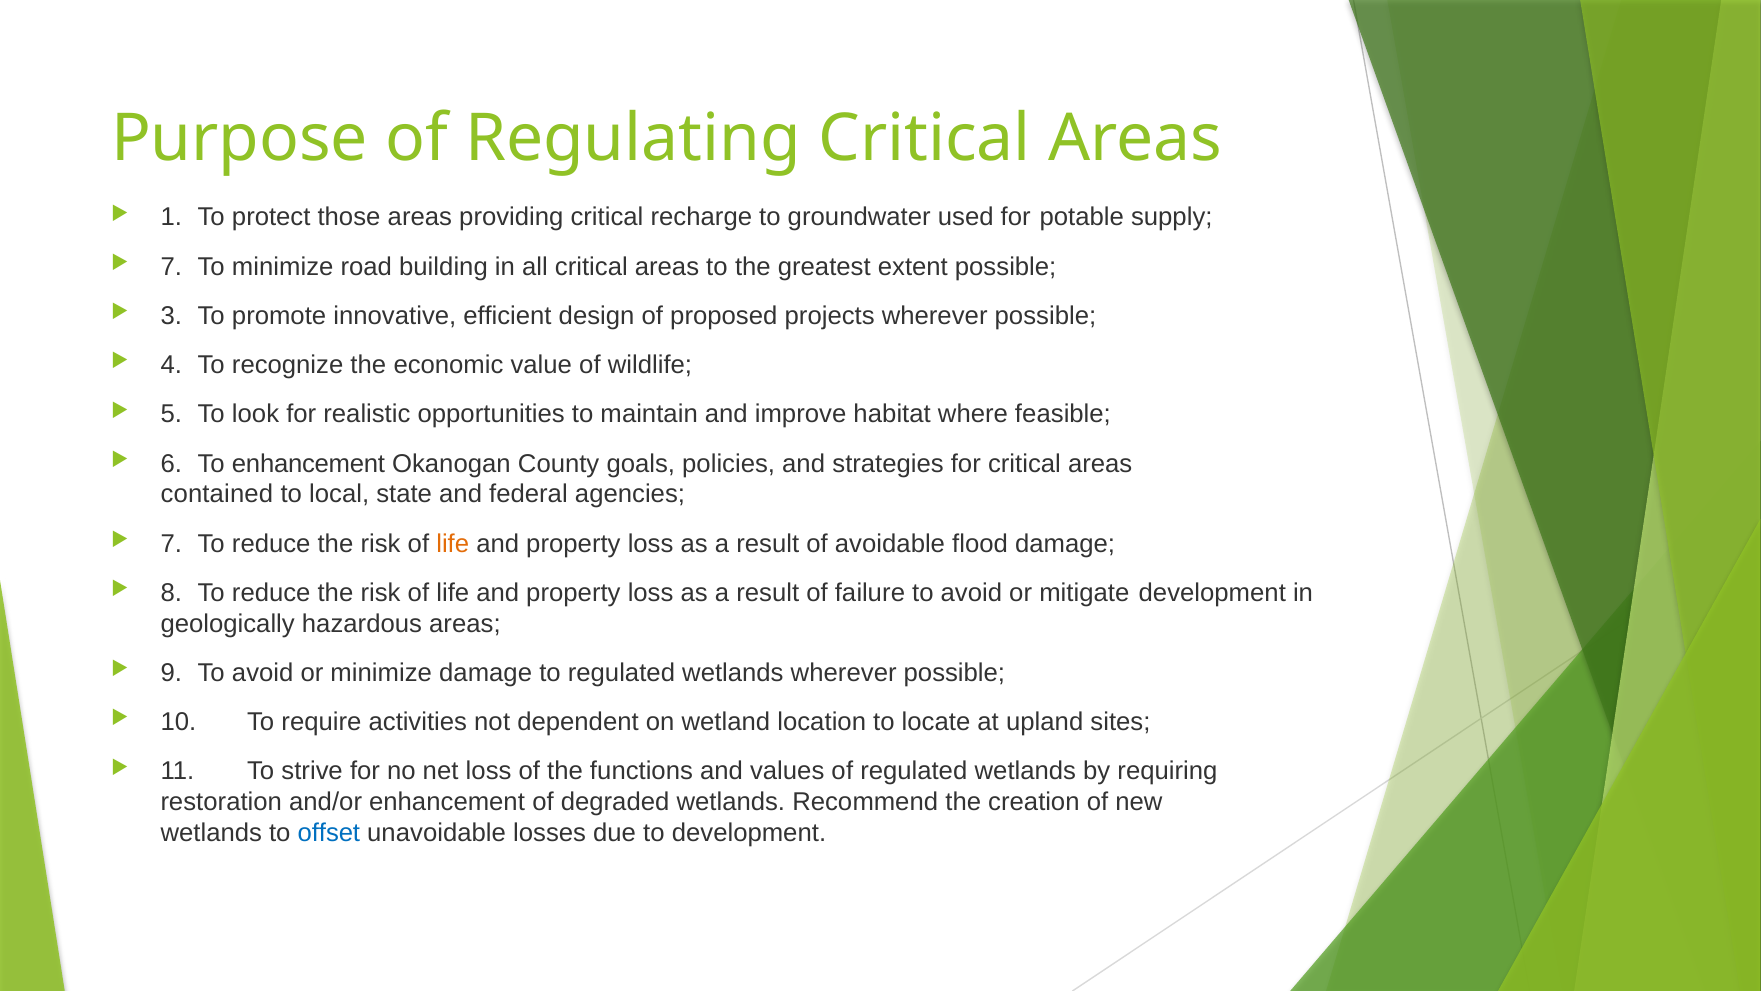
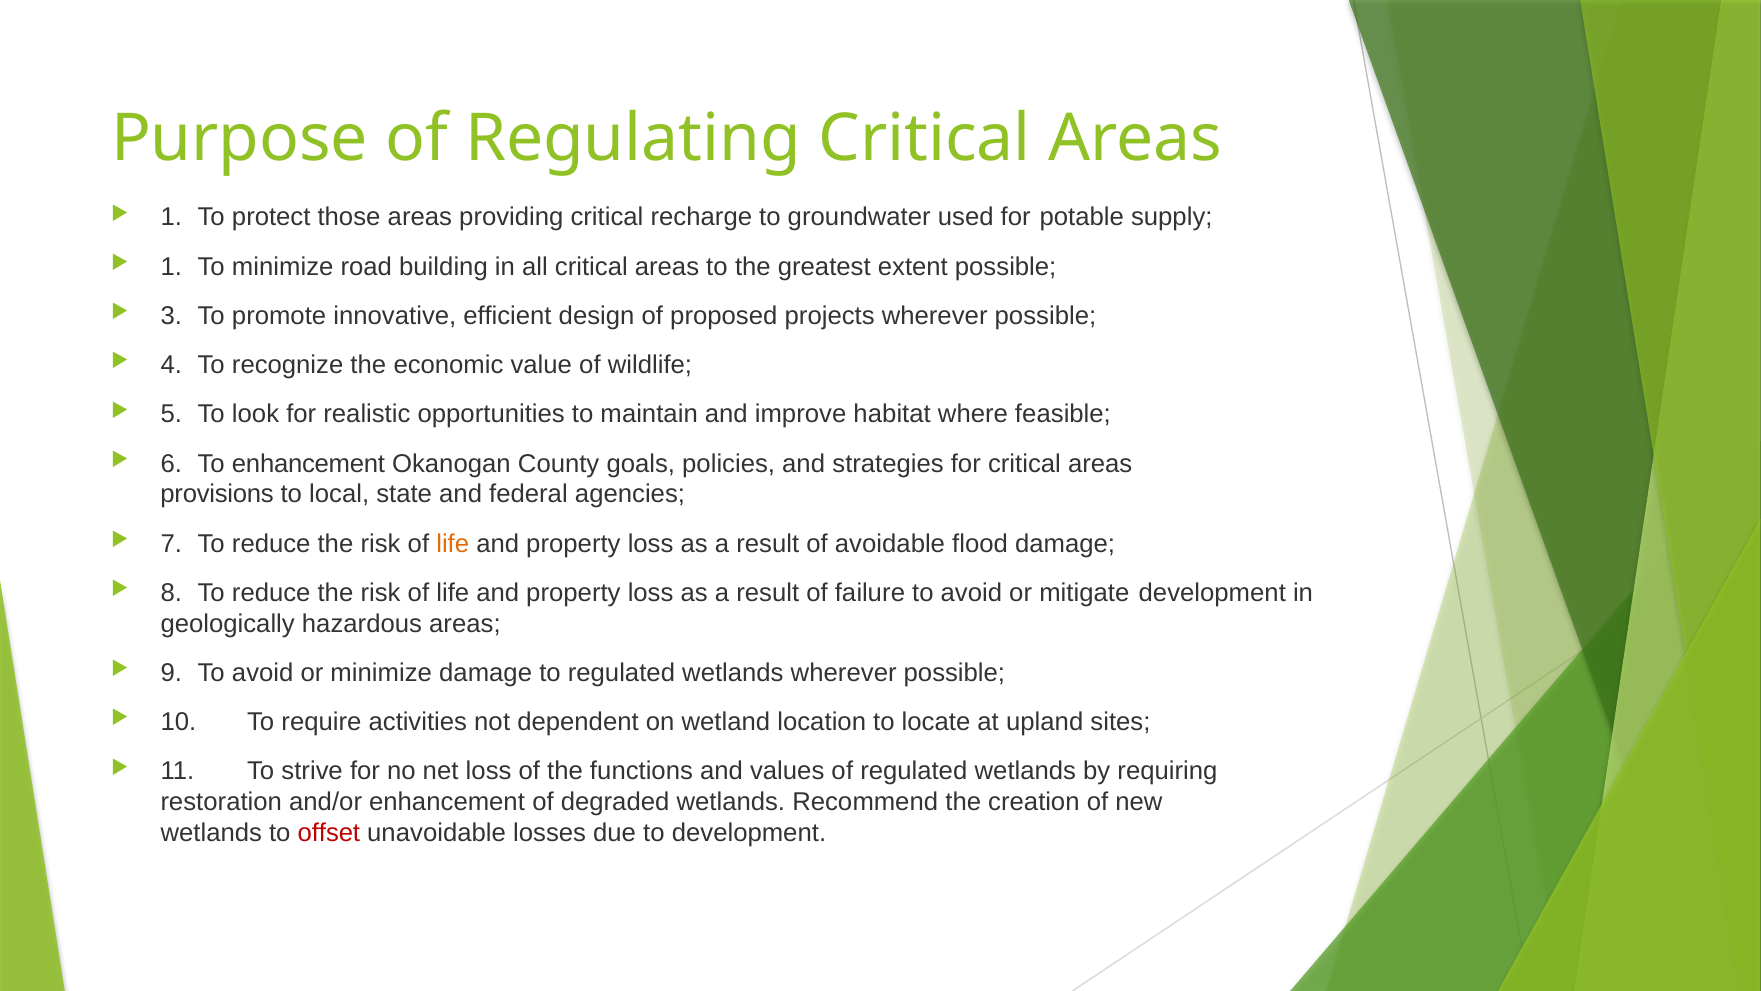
7: 7 -> 1 (171, 267)
contained: contained -> provisions (217, 494)
offset colour: blue -> red (329, 833)
